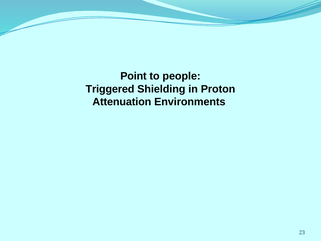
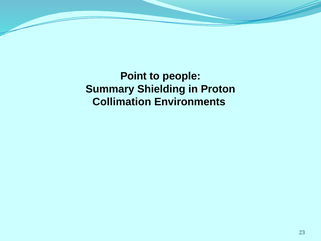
Triggered: Triggered -> Summary (110, 89)
Attenuation: Attenuation -> Collimation (122, 102)
